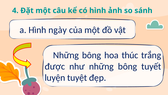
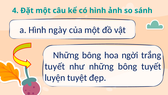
thúc: thúc -> ngời (130, 55)
được: được -> tuyết (55, 66)
